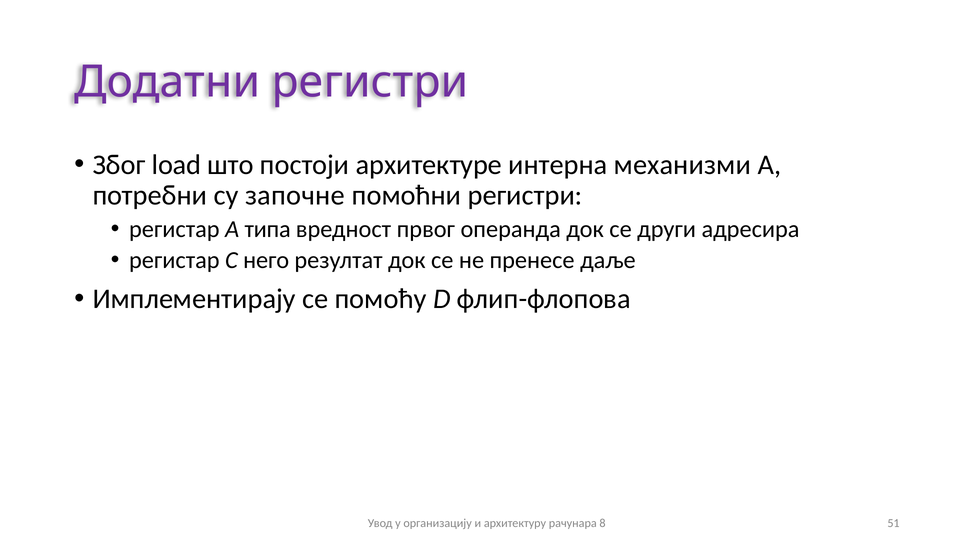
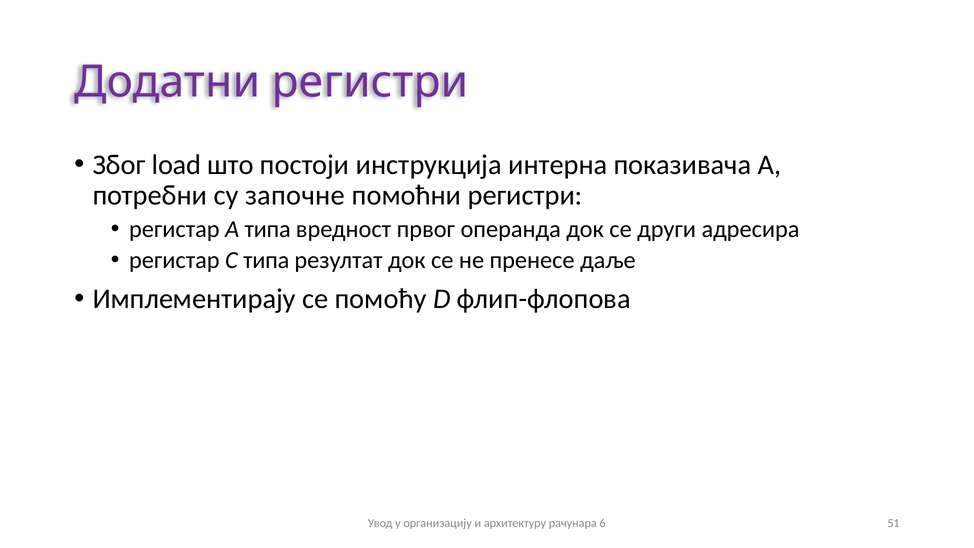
архитектуре: архитектуре -> инструкција (429, 165)
механизми: механизми -> показивача (682, 165)
C него: него -> типа (266, 260)
8: 8 -> 6 (603, 523)
